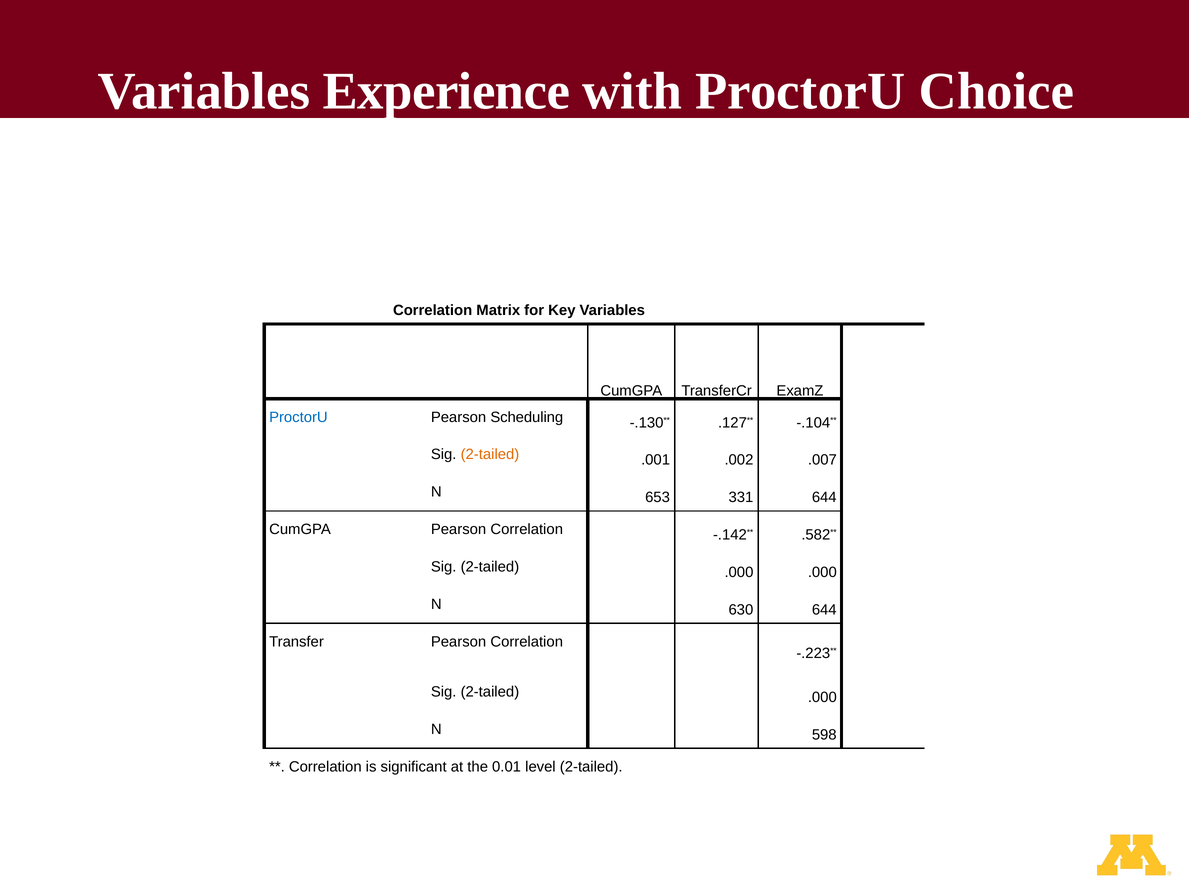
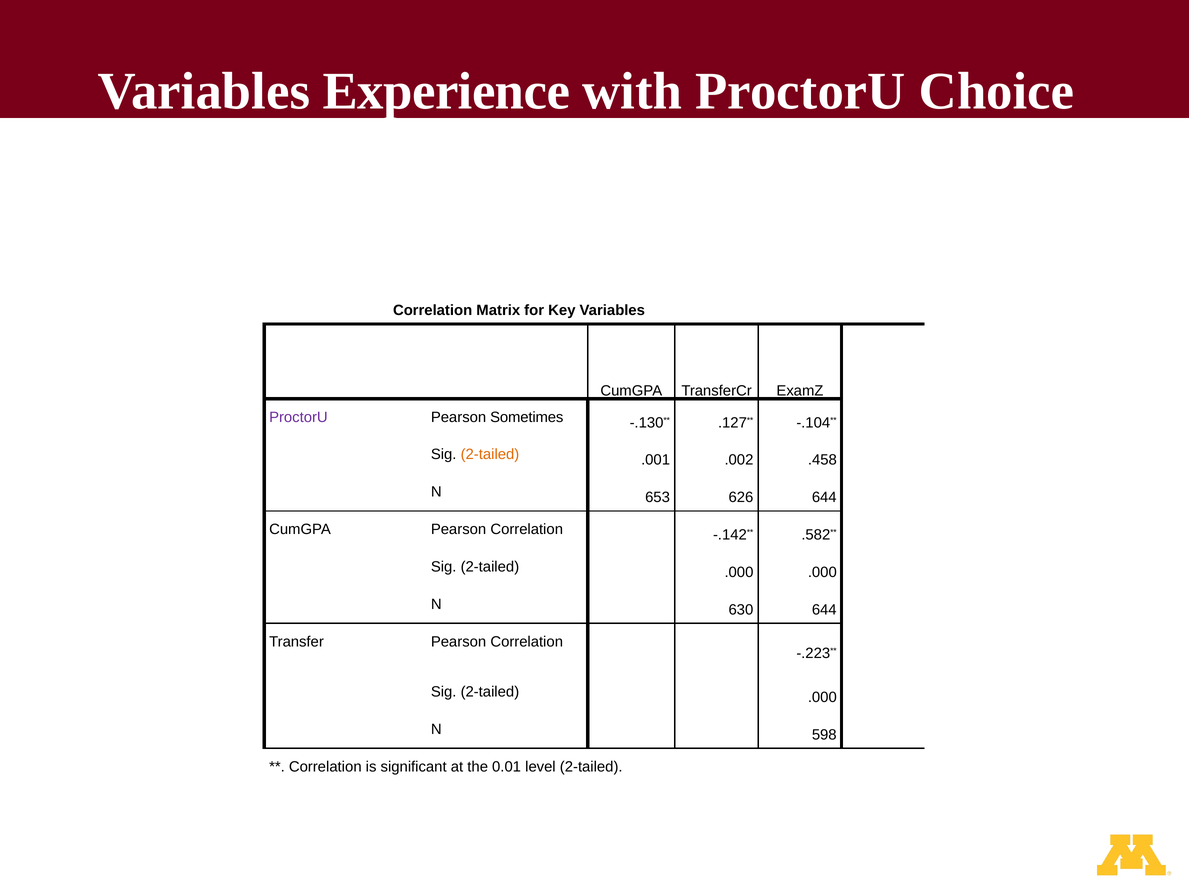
ProctorU colour: blue -> purple (298, 417)
Scheduling: Scheduling -> Sometimes (527, 417)
.007: .007 -> .458 (822, 460)
331: 331 -> 626 (741, 497)
